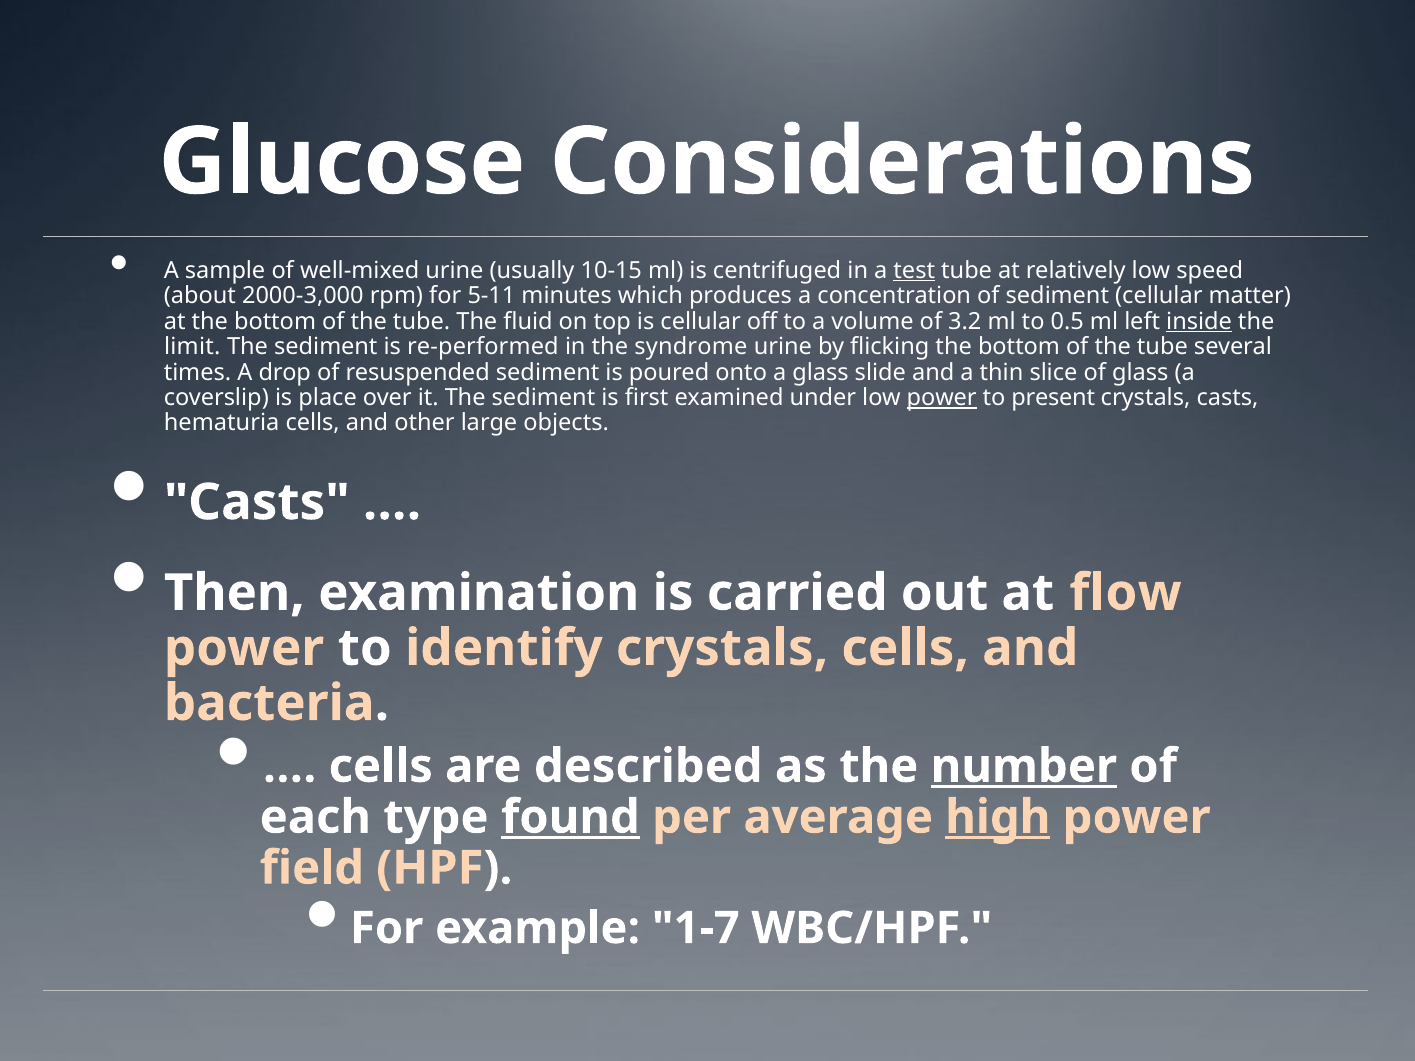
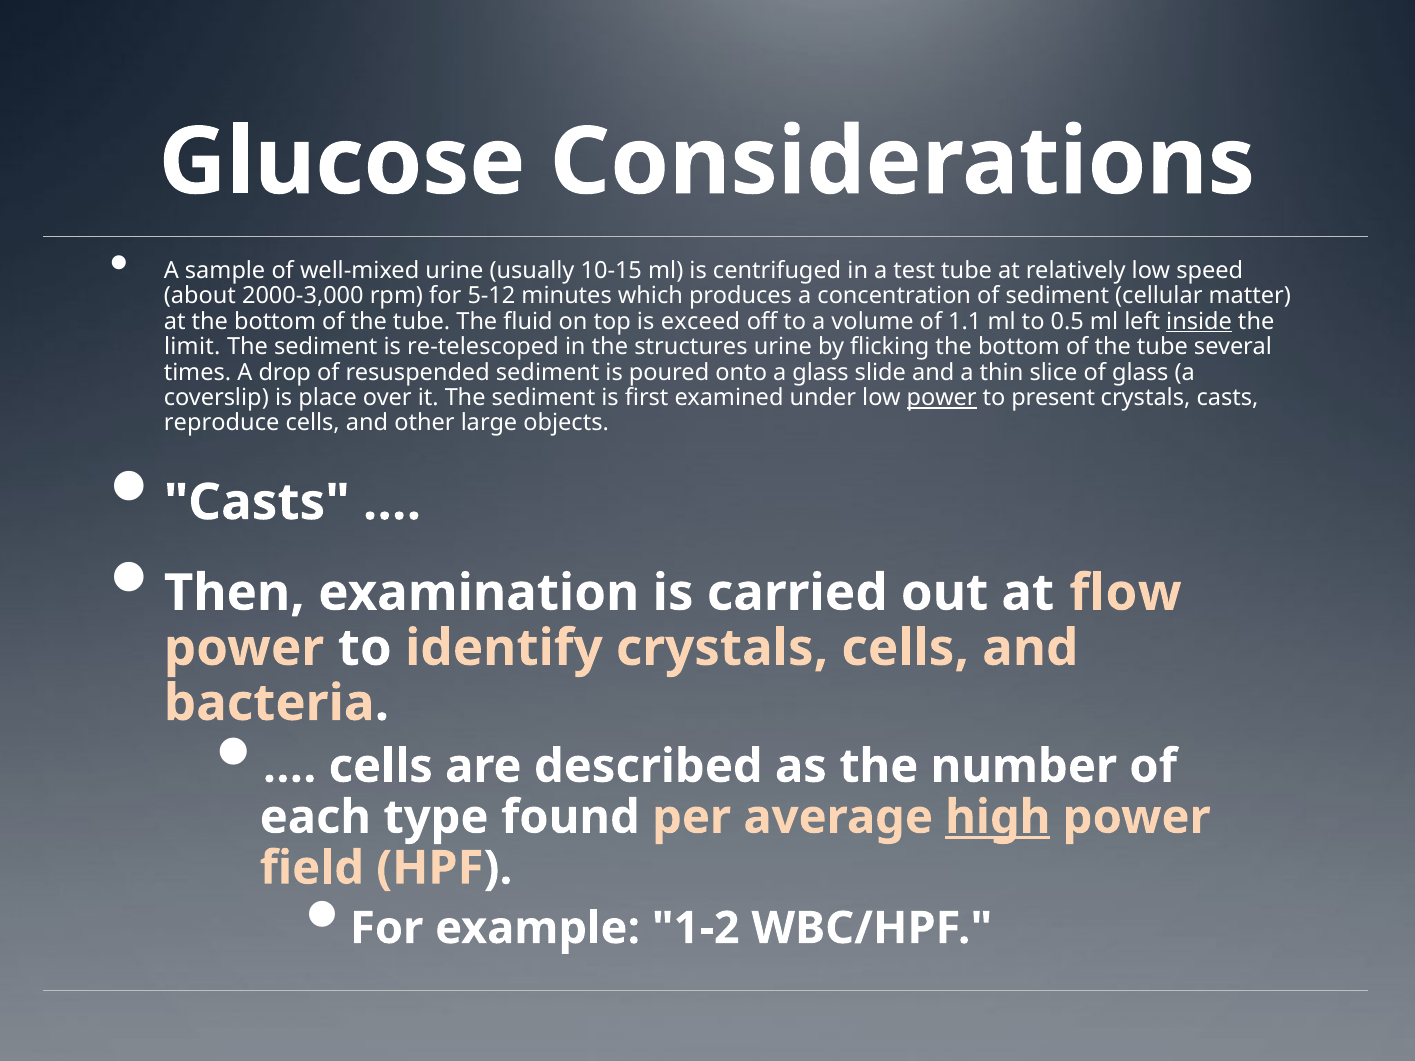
test underline: present -> none (914, 270)
5-11: 5-11 -> 5-12 (491, 296)
is cellular: cellular -> exceed (701, 321)
3.2: 3.2 -> 1.1 (965, 321)
re-performed: re-performed -> re-telescoped (483, 347)
syndrome: syndrome -> structures (691, 347)
hematuria: hematuria -> reproduce (222, 423)
number underline: present -> none (1024, 766)
found underline: present -> none (570, 817)
1-7: 1-7 -> 1-2 (696, 928)
